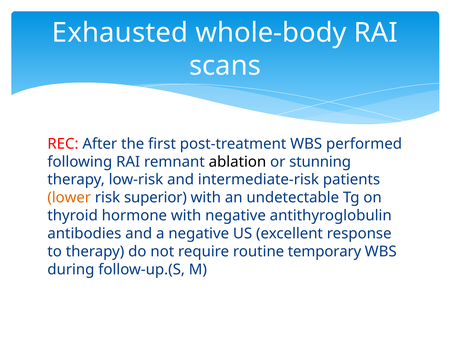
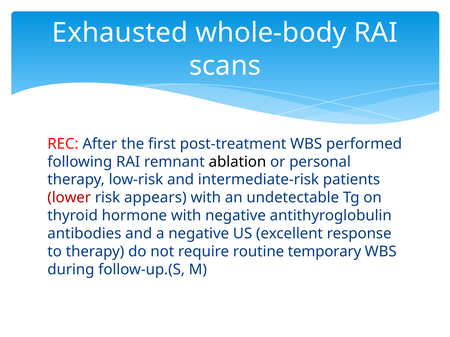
stunning: stunning -> personal (320, 162)
lower colour: orange -> red (69, 198)
superior: superior -> appears (155, 198)
